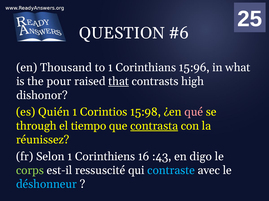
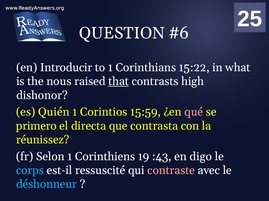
Thousand: Thousand -> Introducir (66, 68)
15:96: 15:96 -> 15:22 (194, 68)
pour: pour -> nous (59, 82)
15:98: 15:98 -> 15:59 (145, 112)
through: through -> primero (36, 126)
tiempo: tiempo -> directa (89, 126)
contrasta underline: present -> none (154, 126)
Corinthiens 16: 16 -> 19 (144, 157)
corps colour: light green -> light blue (30, 171)
contraste colour: light blue -> pink (171, 171)
